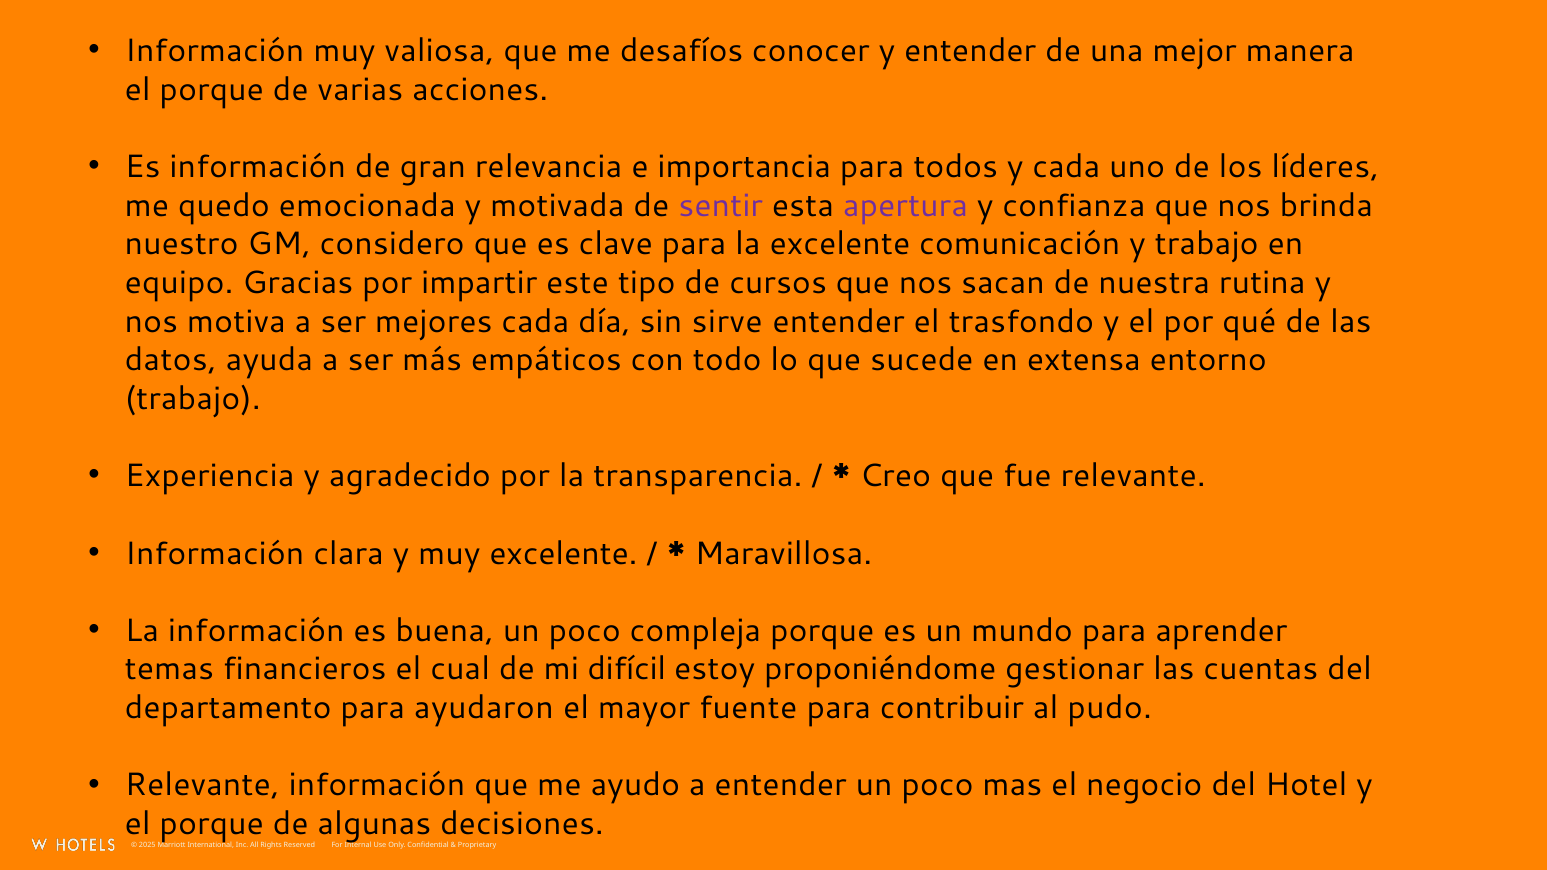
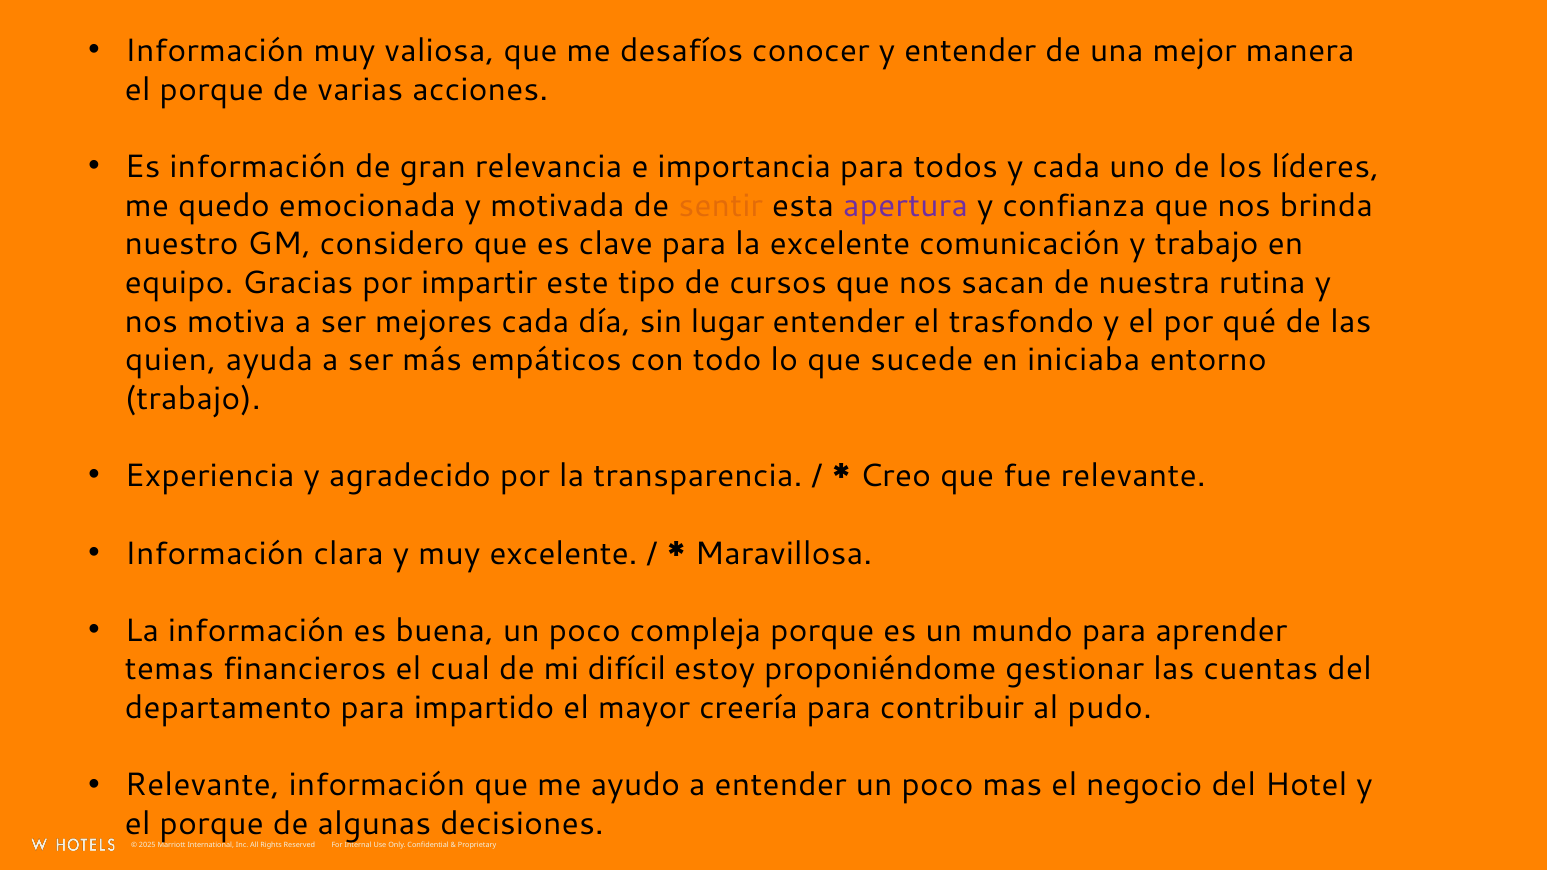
sentir colour: purple -> orange (721, 205)
sirve: sirve -> lugar (728, 321)
datos: datos -> quien (171, 360)
extensa: extensa -> iniciaba (1084, 360)
ayudaron: ayudaron -> impartido (484, 708)
fuente: fuente -> creería (749, 708)
